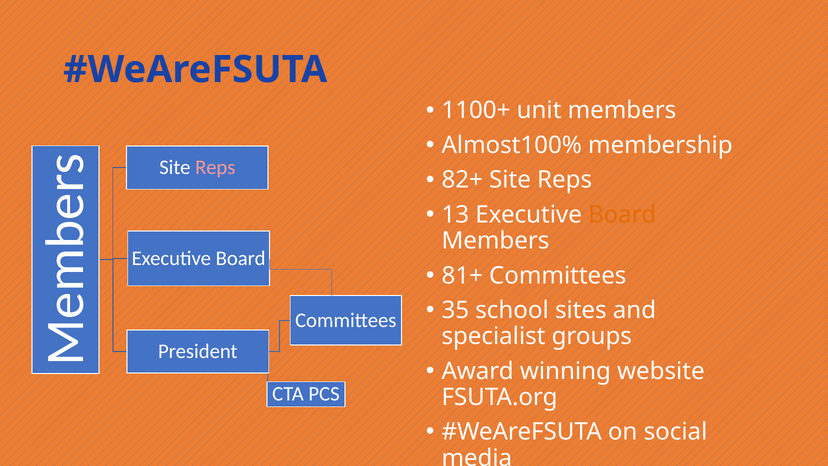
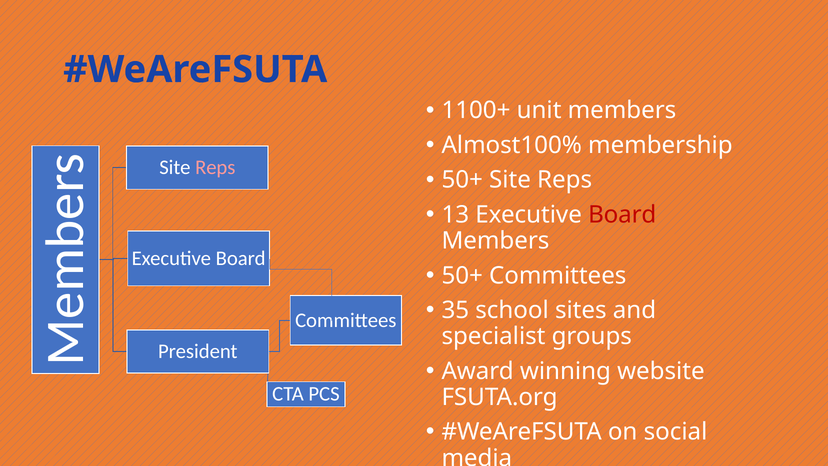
82+: 82+ -> 50+ (462, 180)
Board colour: orange -> red (622, 215)
81+: 81+ -> 50+ (462, 275)
